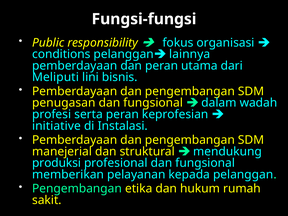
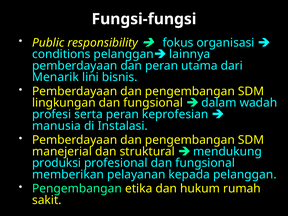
Meliputi: Meliputi -> Menarik (56, 77)
penugasan: penugasan -> lingkungan (64, 103)
initiative: initiative -> manusia (56, 126)
